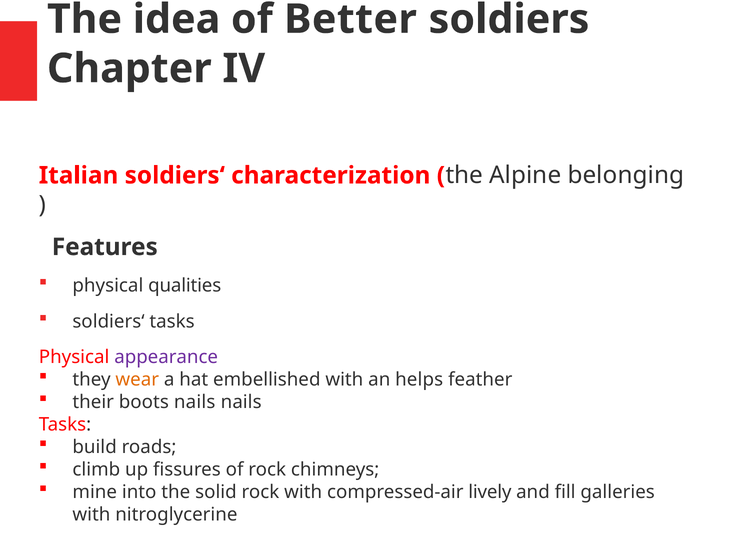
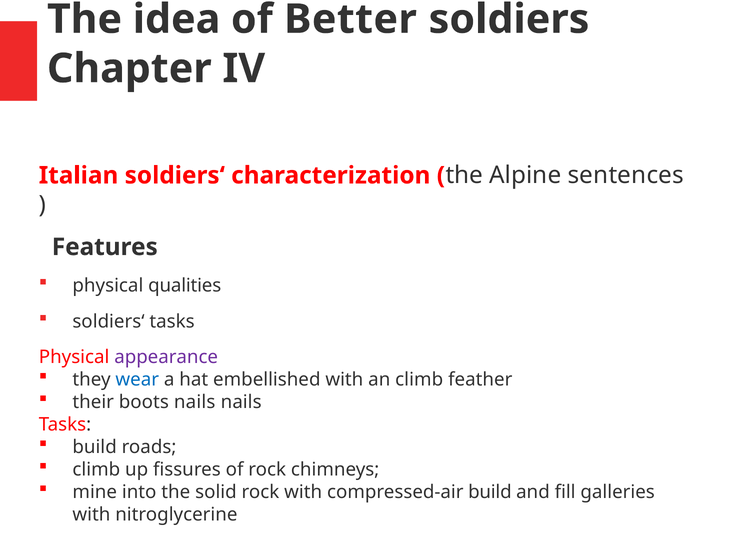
belonging: belonging -> sentences (626, 176)
wear colour: orange -> blue (137, 380)
an helps: helps -> climb (419, 380)
compressed-air lively: lively -> build (490, 492)
